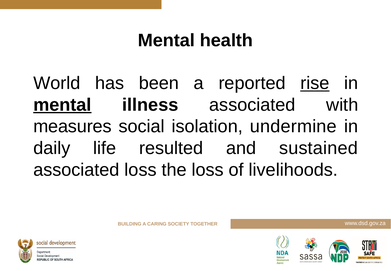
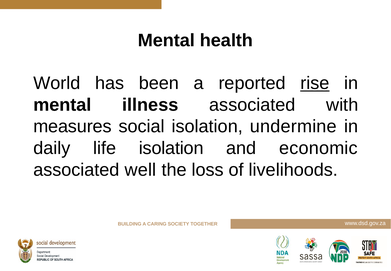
mental underline: present -> none (62, 105)
life resulted: resulted -> isolation (171, 148)
sustained: sustained -> economic (318, 148)
associated loss: loss -> well (140, 170)
